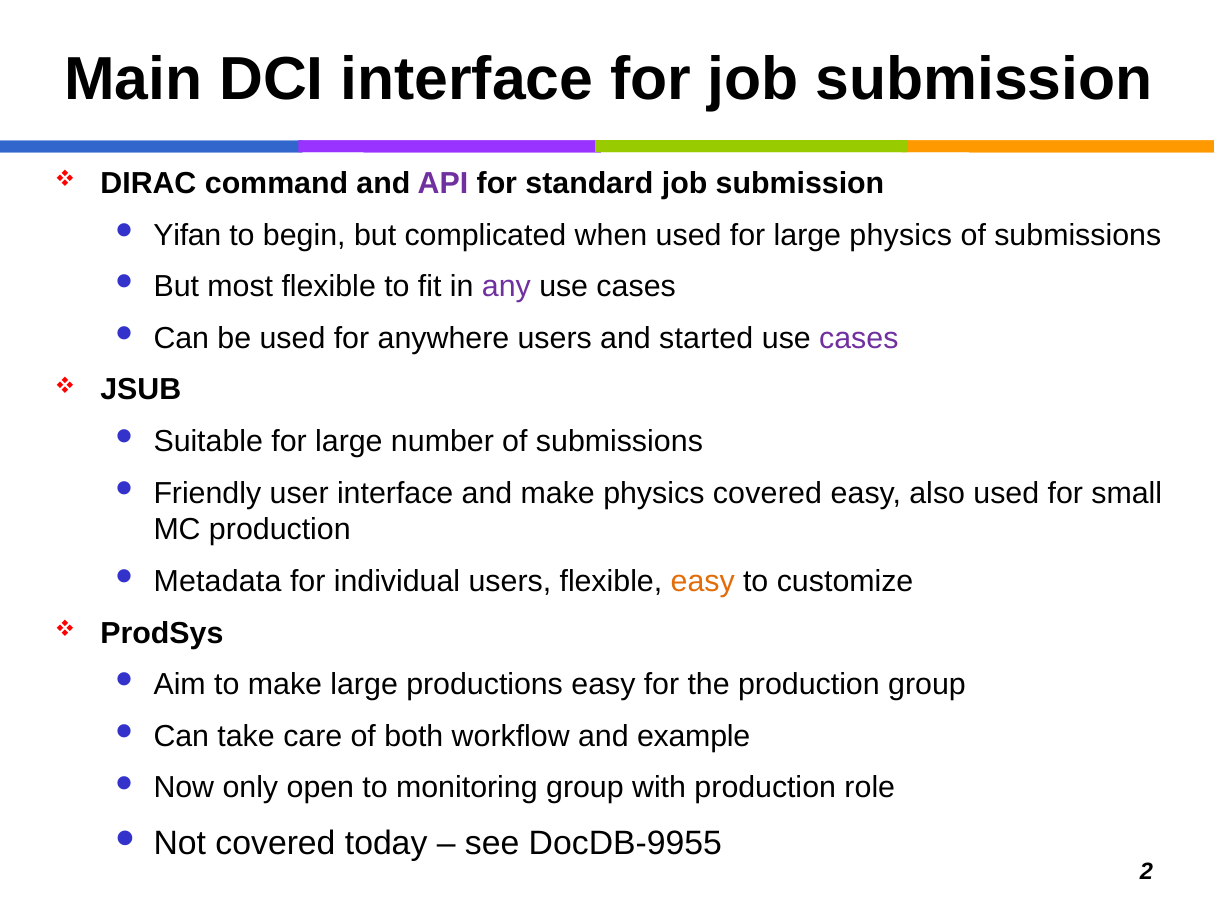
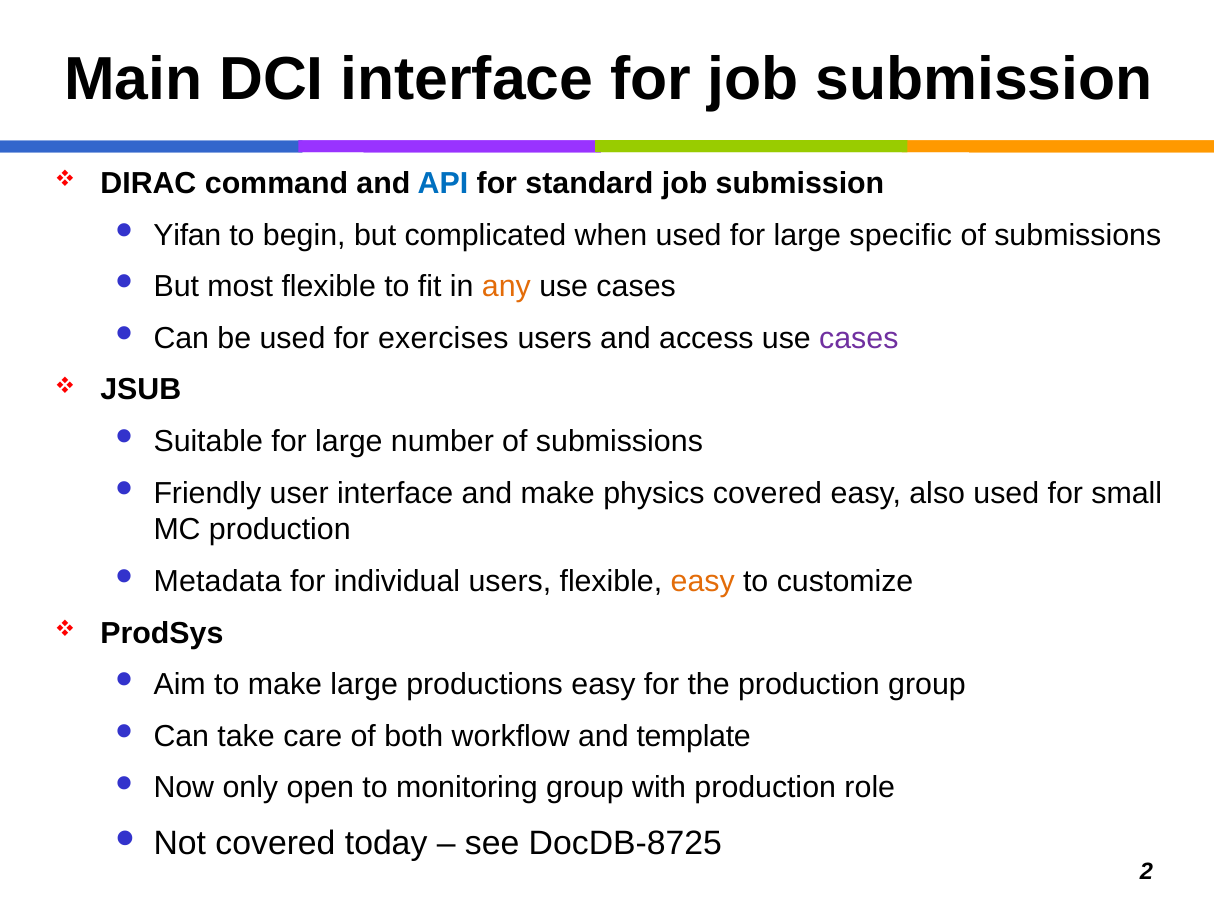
API colour: purple -> blue (443, 183)
large physics: physics -> specific (901, 235)
any colour: purple -> orange (506, 287)
anywhere: anywhere -> exercises (443, 338)
started: started -> access (706, 338)
example: example -> template (694, 736)
DocDB-9955: DocDB-9955 -> DocDB-8725 (625, 843)
